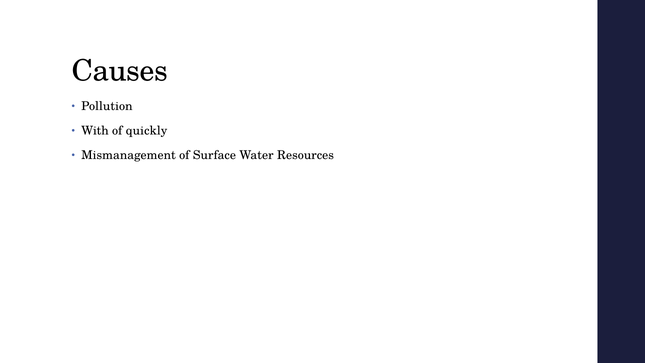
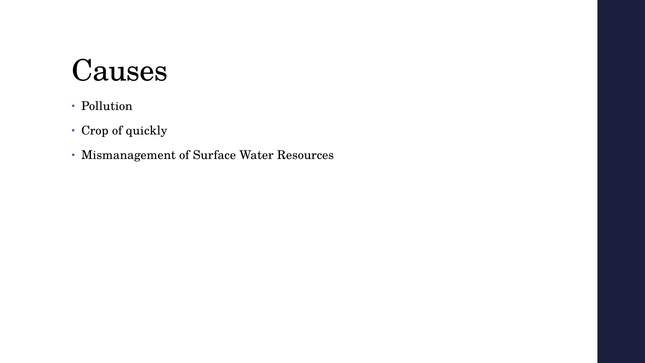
With: With -> Crop (95, 131)
